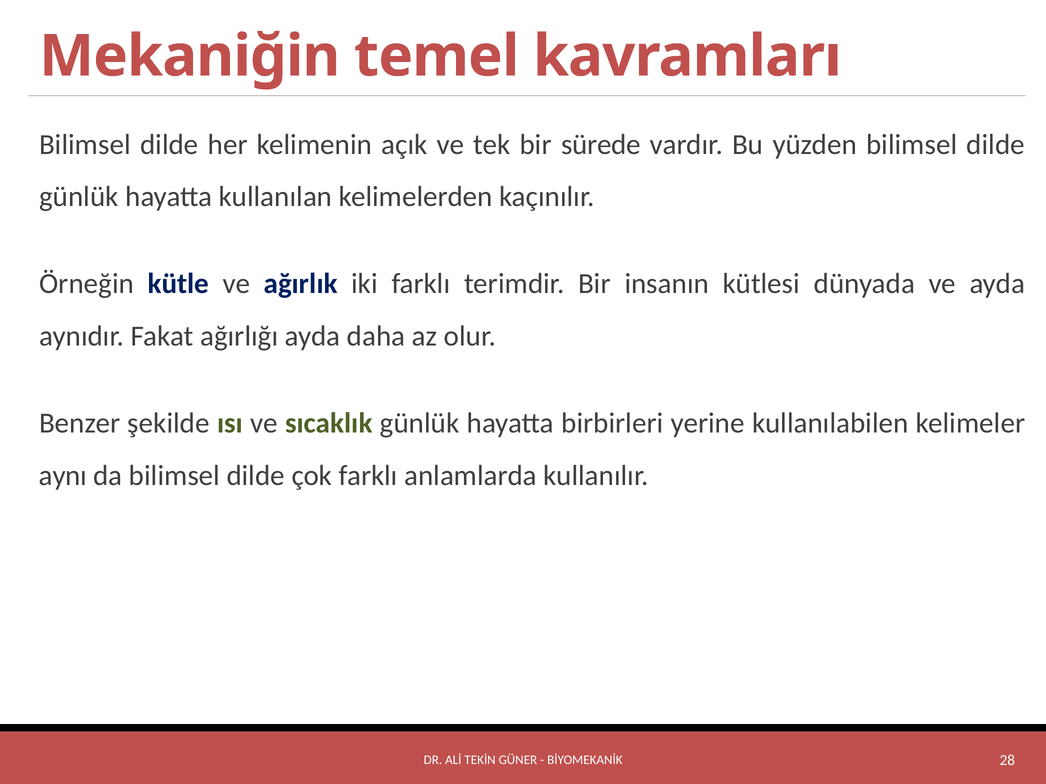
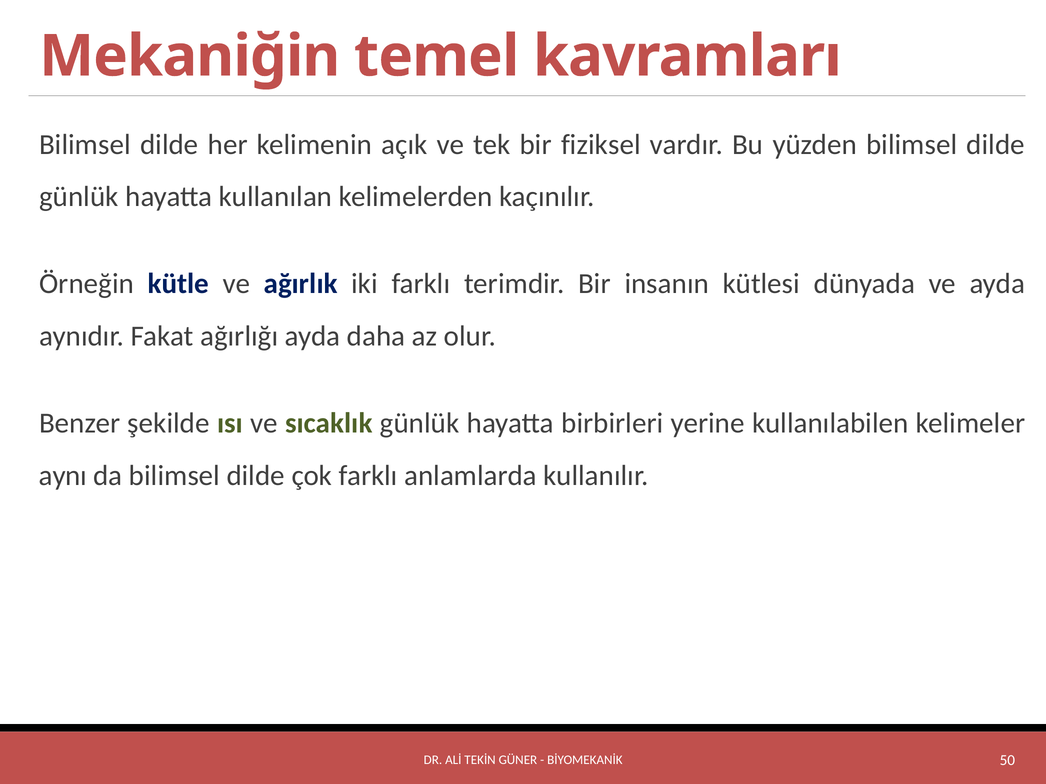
sürede: sürede -> fiziksel (601, 145)
28: 28 -> 50 (1007, 761)
